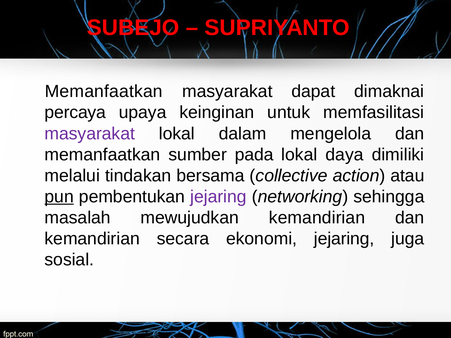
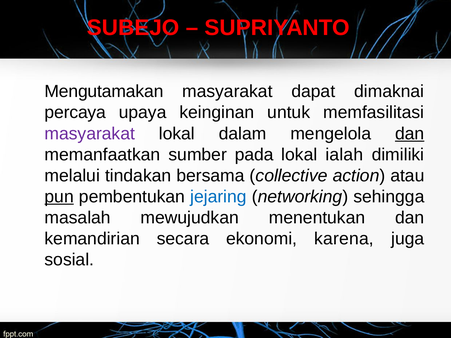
Memanfaatkan: Memanfaatkan -> Mengutamakan (104, 92)
dan underline: none -> present (410, 134)
daya: daya -> ialah (344, 155)
jejaring colour: purple -> blue (218, 197)
mewujudkan kemandirian: kemandirian -> menentukan (317, 218)
ekonomi jejaring: jejaring -> karena (344, 239)
